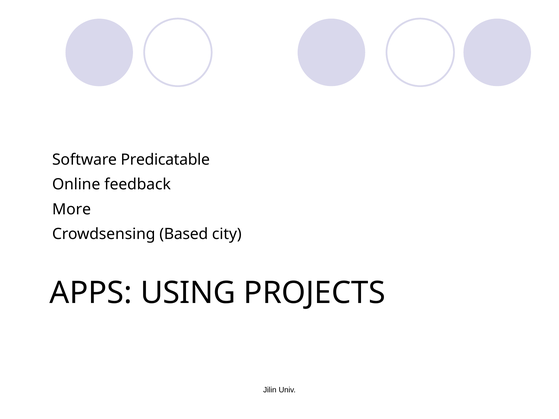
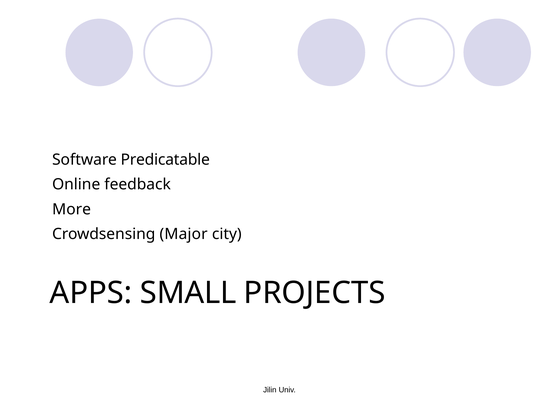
Based: Based -> Major (184, 234)
USING: USING -> SMALL (188, 293)
